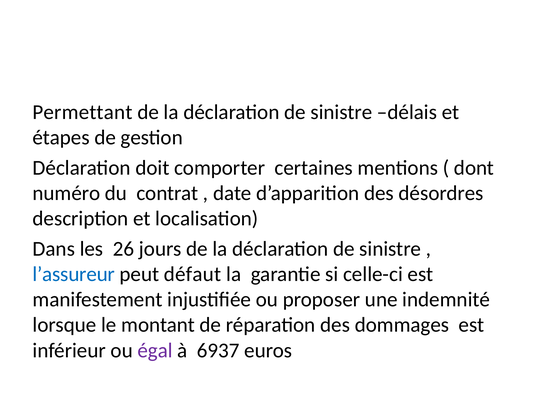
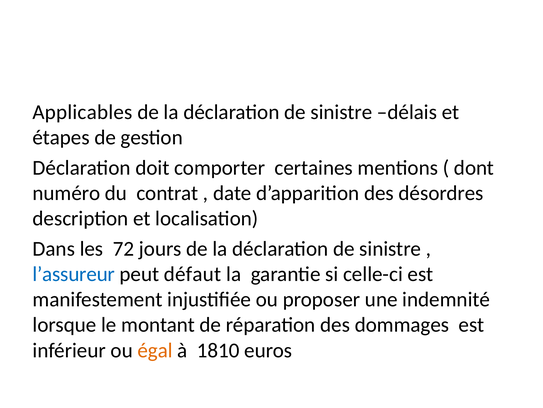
Permettant: Permettant -> Applicables (82, 112)
26: 26 -> 72 (123, 248)
égal colour: purple -> orange (155, 350)
6937: 6937 -> 1810 (218, 350)
